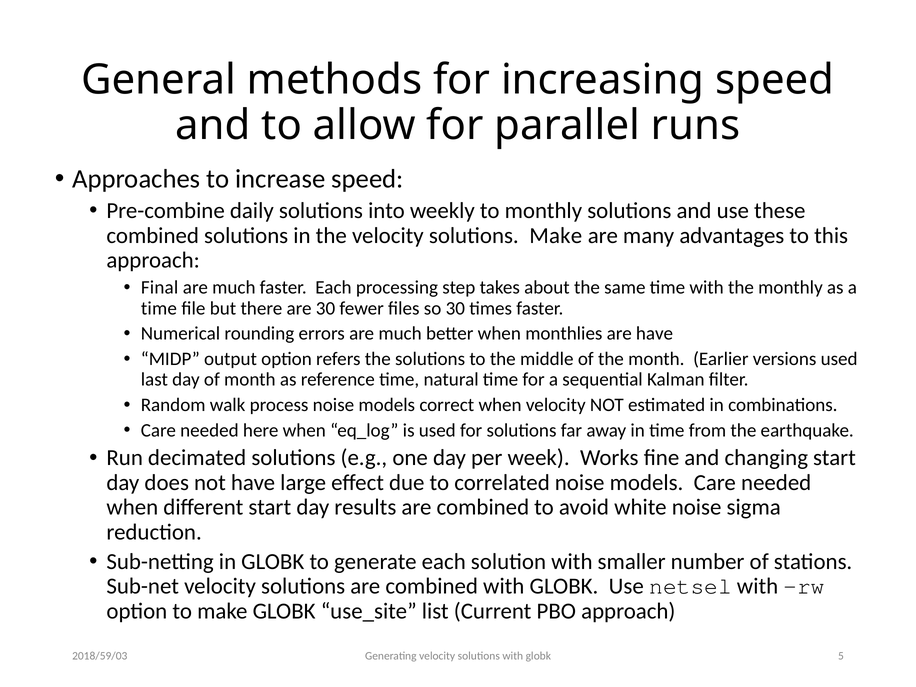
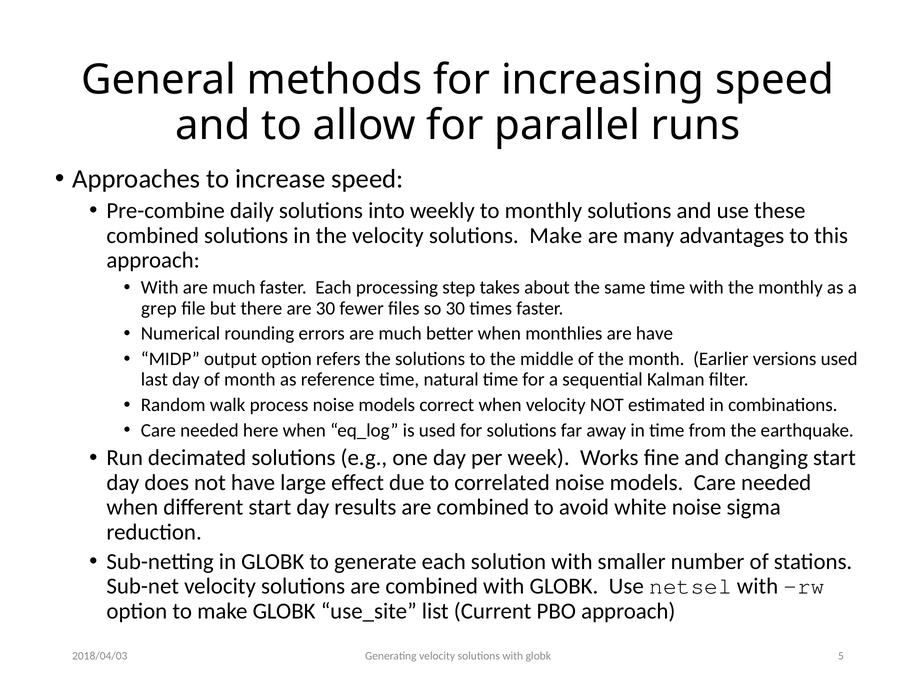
Final: Final -> With (160, 288)
time: time -> grep (159, 308)
2018/59/03: 2018/59/03 -> 2018/04/03 (100, 656)
